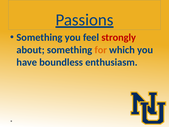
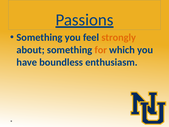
strongly colour: red -> orange (119, 37)
